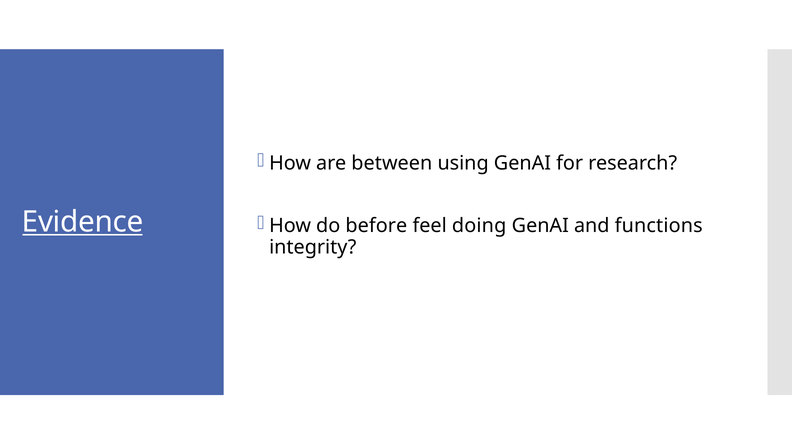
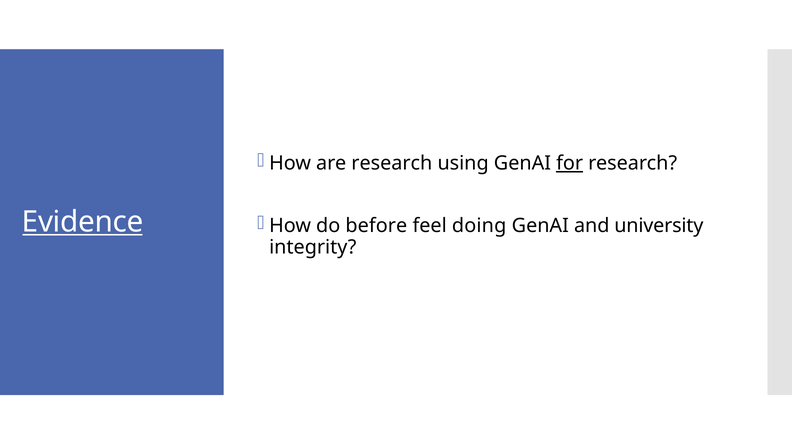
are between: between -> research (392, 164)
for underline: none -> present (570, 164)
functions: functions -> university (659, 226)
